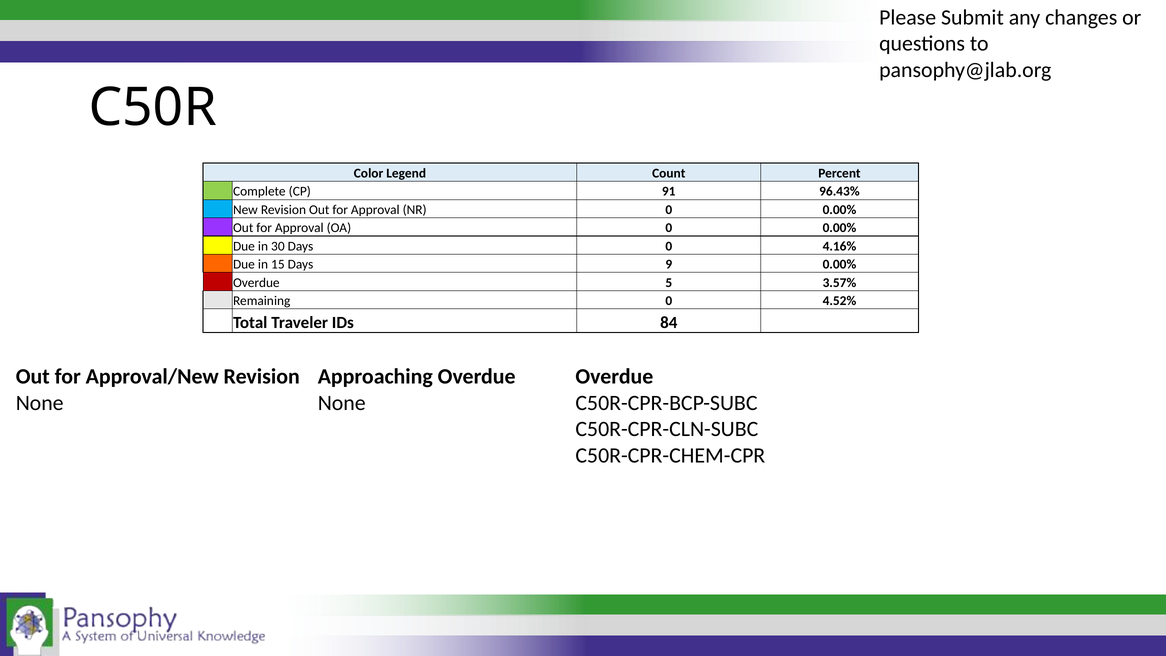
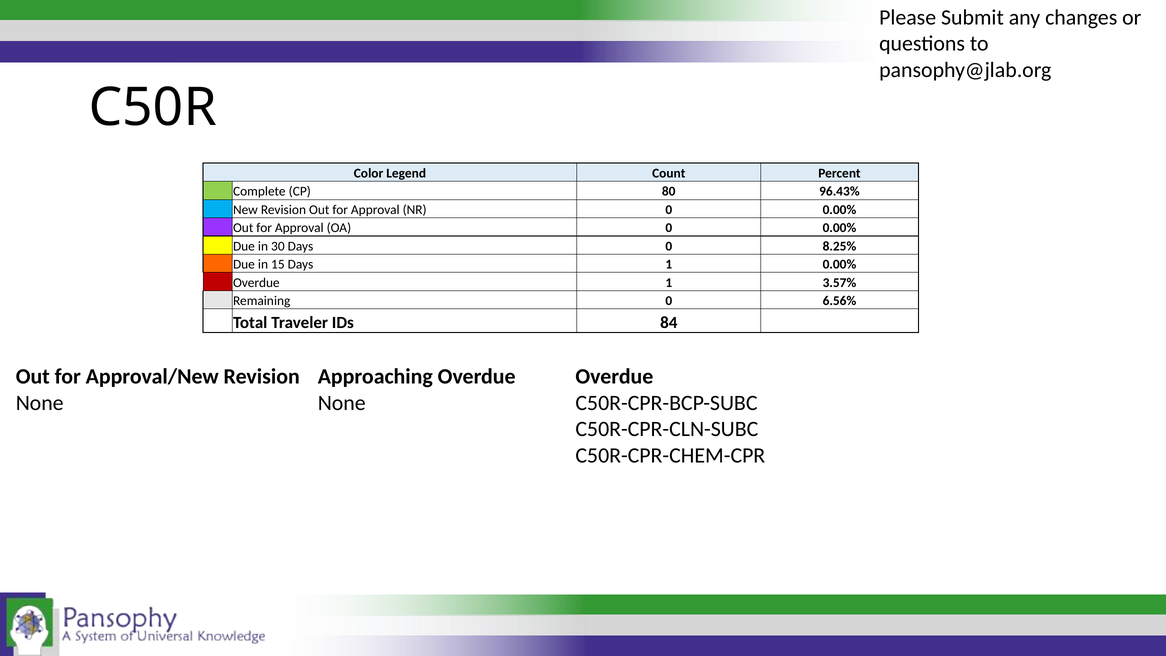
91: 91 -> 80 (669, 191)
4.16%: 4.16% -> 8.25% (839, 246)
Days 9: 9 -> 1 (669, 264)
Overdue 5: 5 -> 1 (669, 283)
4.52%: 4.52% -> 6.56% (839, 301)
